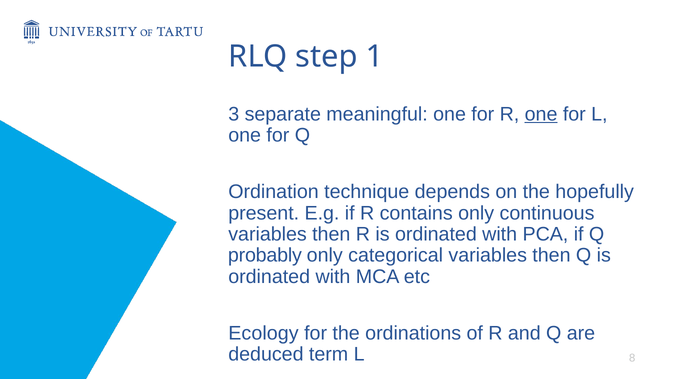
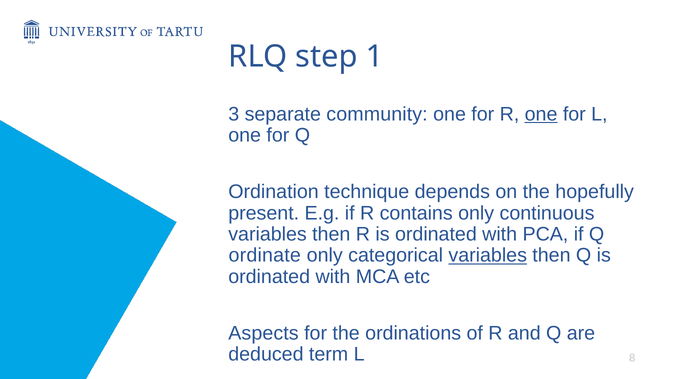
meaningful: meaningful -> community (377, 114)
probably: probably -> ordinate (265, 256)
variables underline: none -> present (488, 256)
Ecology: Ecology -> Aspects (263, 333)
